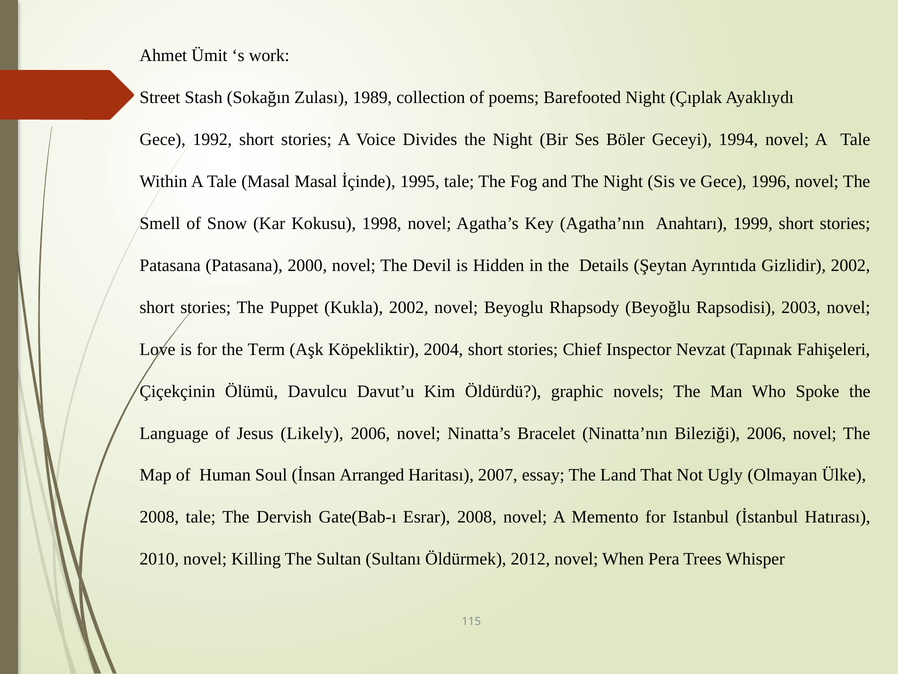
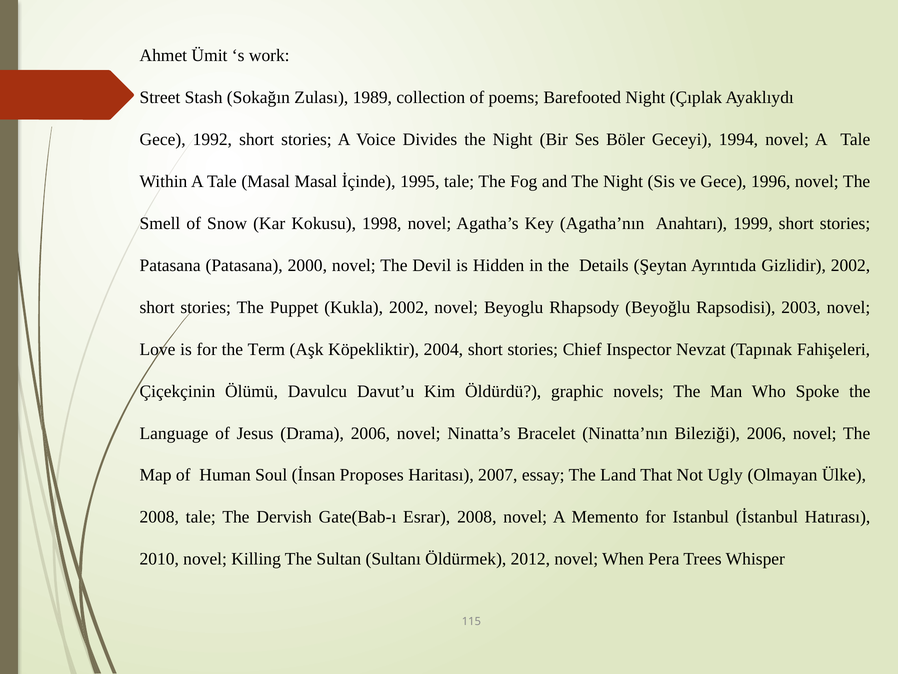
Likely: Likely -> Drama (312, 433)
Arranged: Arranged -> Proposes (372, 475)
